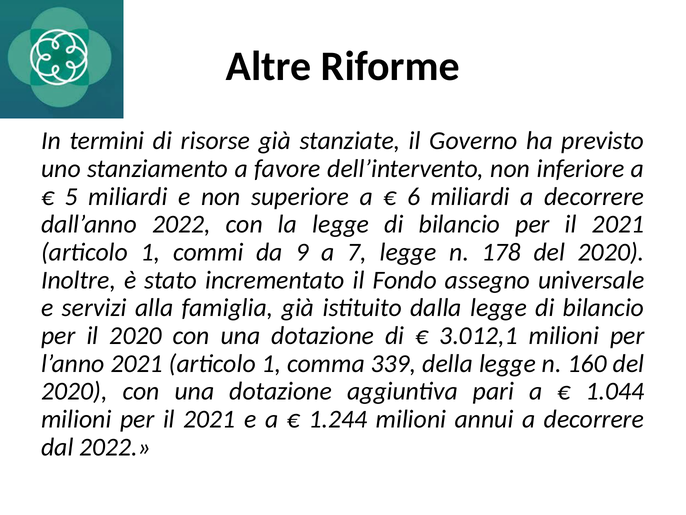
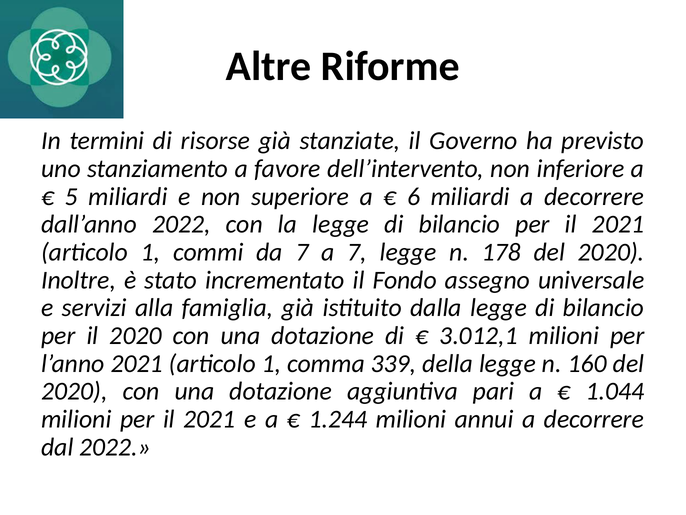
da 9: 9 -> 7 (302, 252)
